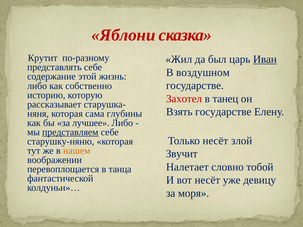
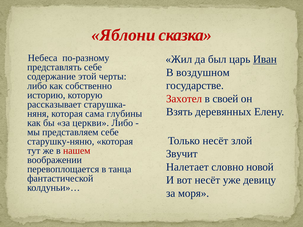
Крутит: Крутит -> Небеса (43, 58)
жизнь: жизнь -> черты (113, 77)
танец: танец -> своей (225, 99)
Взять государстве: государстве -> деревянных (223, 112)
лучшее: лучшее -> церкви (91, 123)
представляем underline: present -> none (70, 132)
нашем colour: orange -> red (77, 151)
тобой: тобой -> новой (260, 167)
